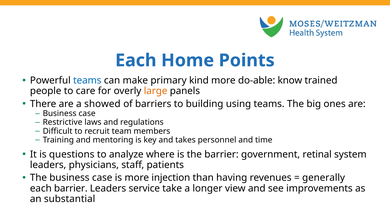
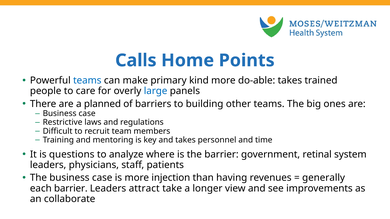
Each: Each -> Calls (136, 61)
do-able know: know -> takes (290, 81)
large colour: orange -> blue (156, 91)
showed: showed -> planned (102, 104)
using: using -> other (238, 104)
service: service -> attract (144, 189)
substantial: substantial -> collaborate (70, 199)
